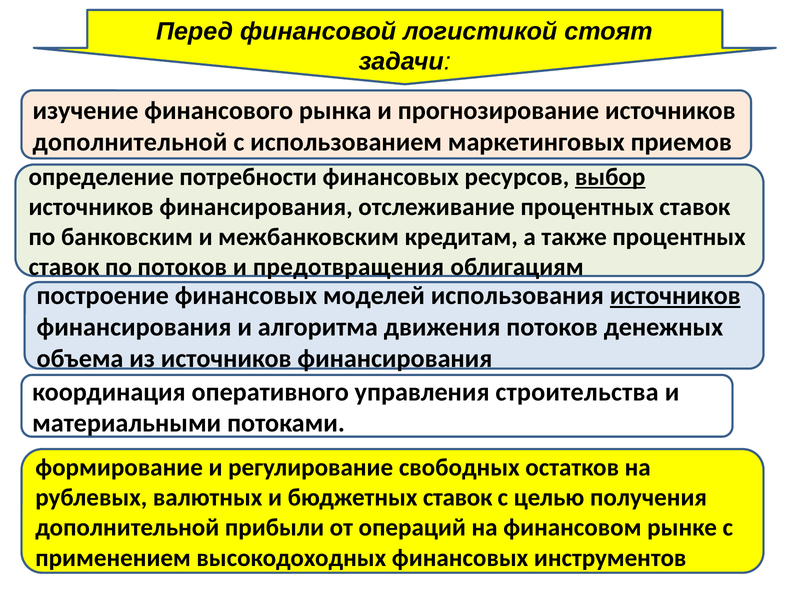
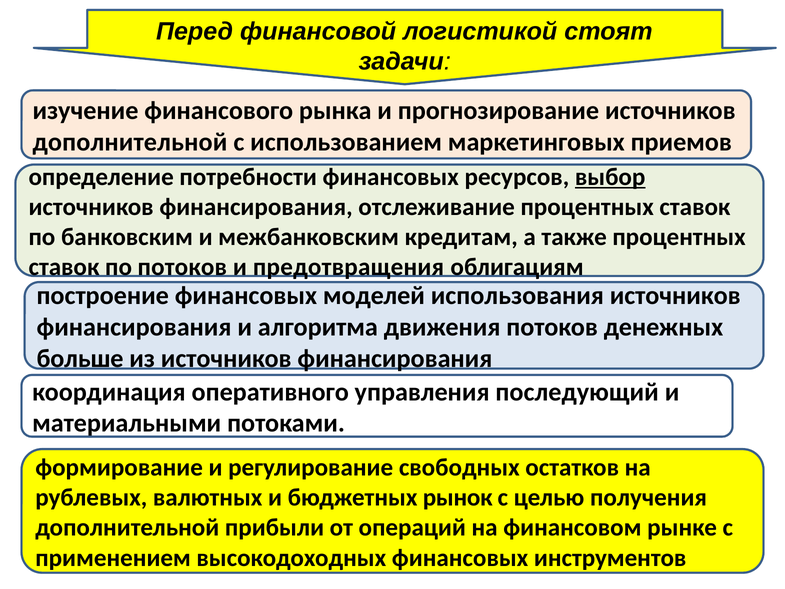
источников underline: present -> none (675, 296)
объема: объема -> больше (80, 358)
строительства: строительства -> последующий (577, 392)
бюджетных ставок: ставок -> рынок (458, 497)
